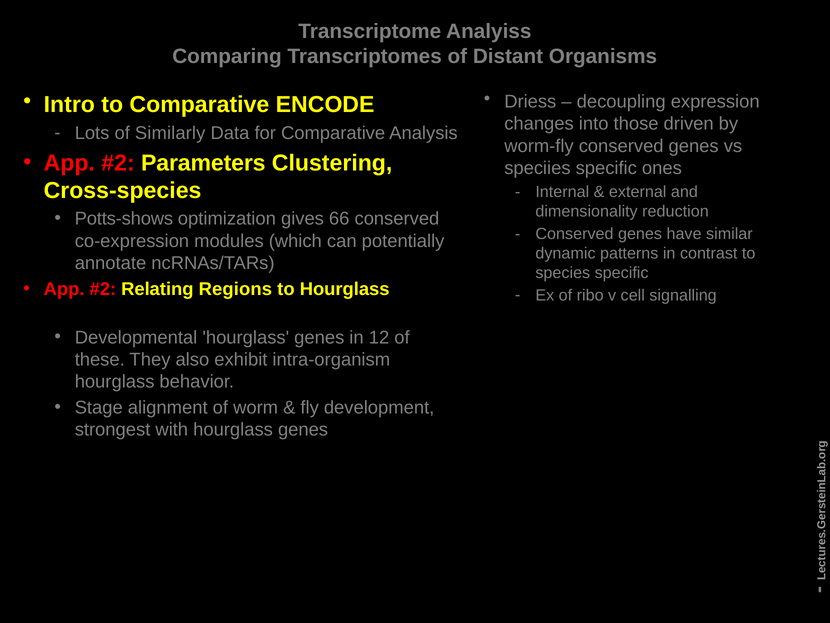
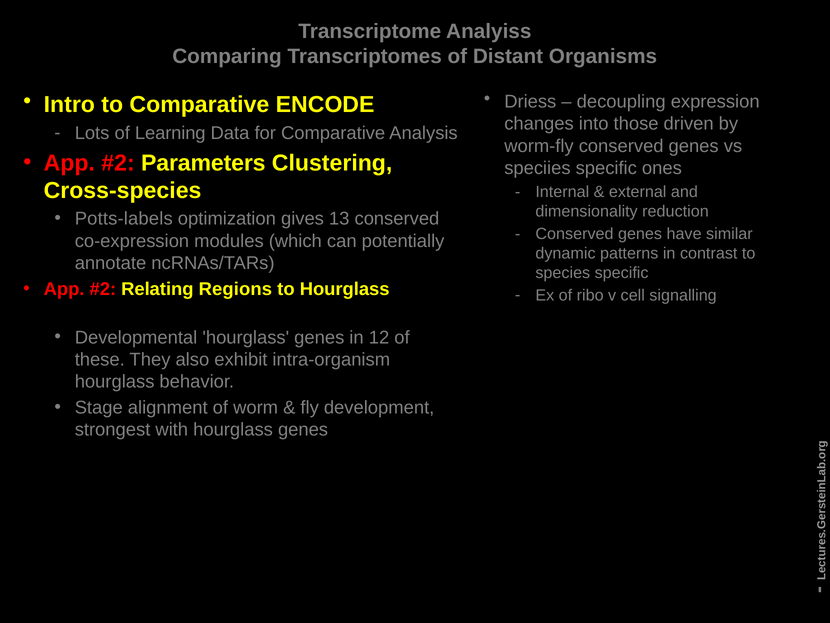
Similarly: Similarly -> Learning (170, 133)
Potts-shows: Potts-shows -> Potts-labels (124, 219)
66: 66 -> 13 (339, 219)
